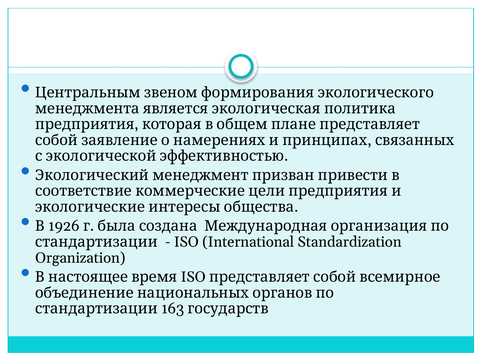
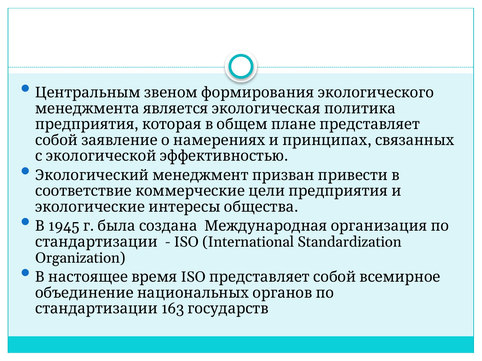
1926: 1926 -> 1945 (64, 226)
